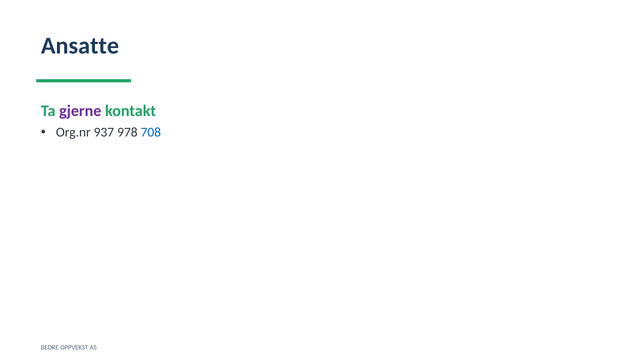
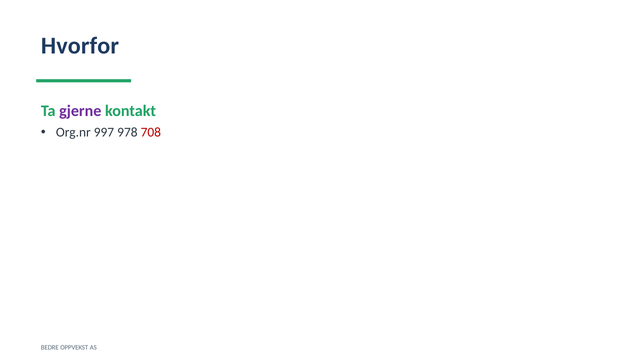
Ansatte: Ansatte -> Hvorfor (80, 46)
937: 937 -> 997 (104, 132)
708 colour: blue -> red (151, 132)
